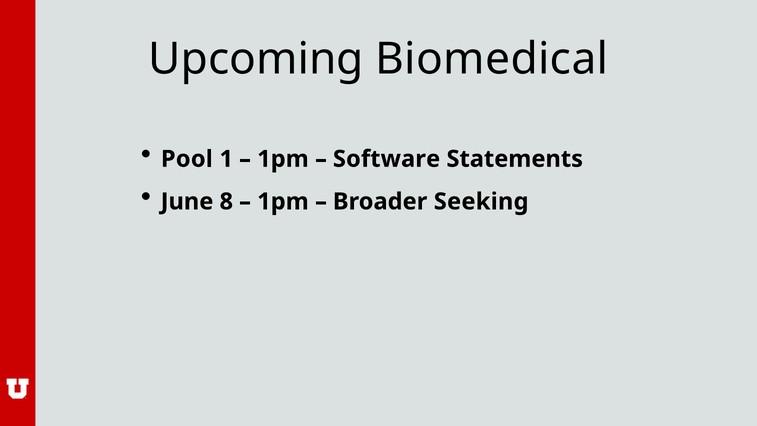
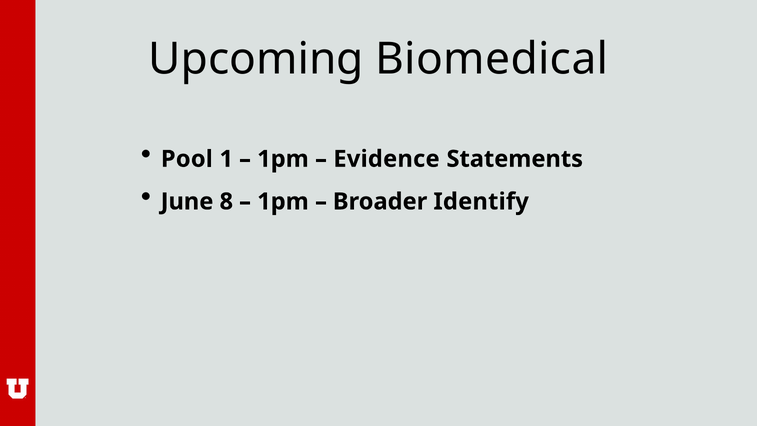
Software: Software -> Evidence (386, 159)
Seeking: Seeking -> Identify (481, 201)
